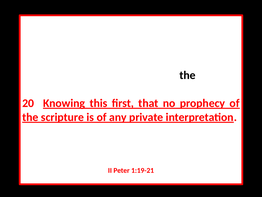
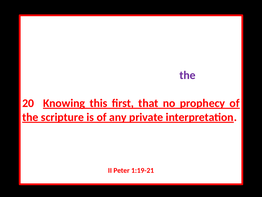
the colour: black -> purple (187, 75)
